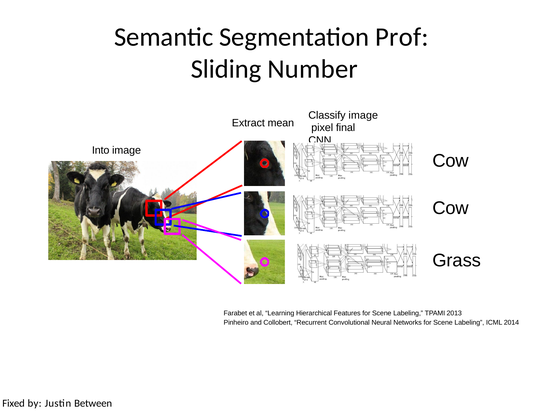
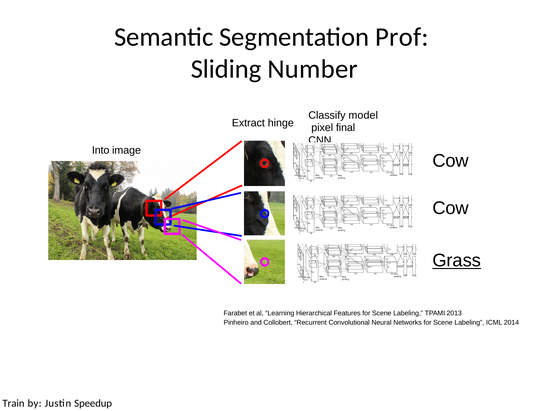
Classify image: image -> model (363, 115)
mean: mean -> hinge (281, 123)
Grass underline: none -> present (457, 261)
Fixed: Fixed -> Train (13, 404)
Between: Between -> Speedup (93, 404)
